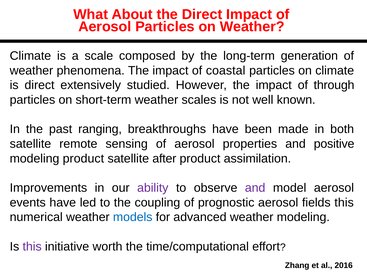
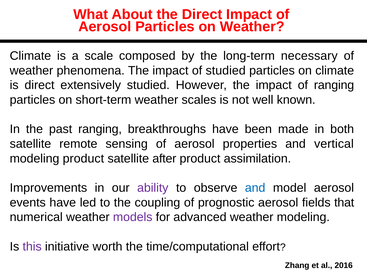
generation: generation -> necessary (309, 56)
of coastal: coastal -> studied (226, 71)
of through: through -> ranging (334, 85)
positive: positive -> vertical (334, 144)
and colour: purple -> blue (255, 188)
fields this: this -> that (344, 203)
models colour: blue -> purple (133, 217)
